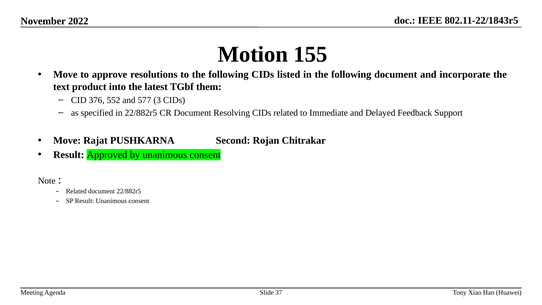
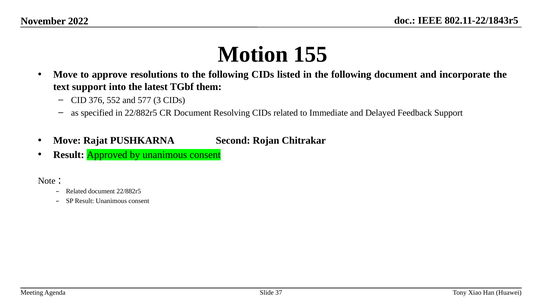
text product: product -> support (89, 87)
